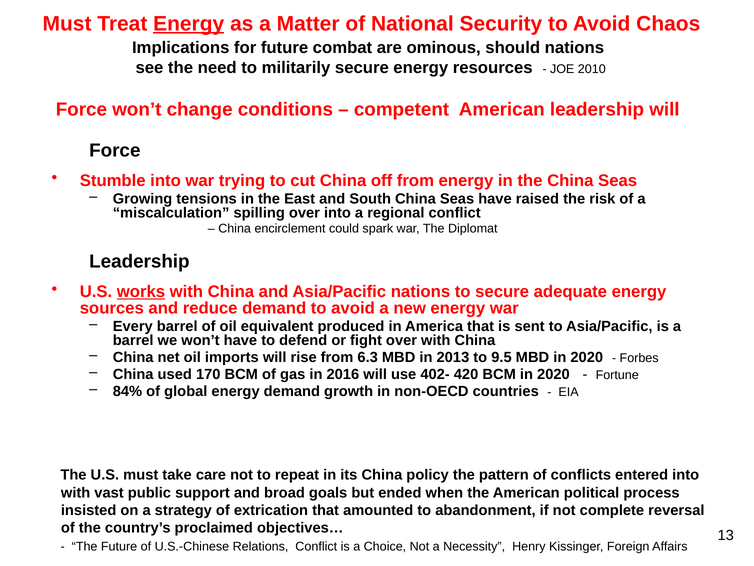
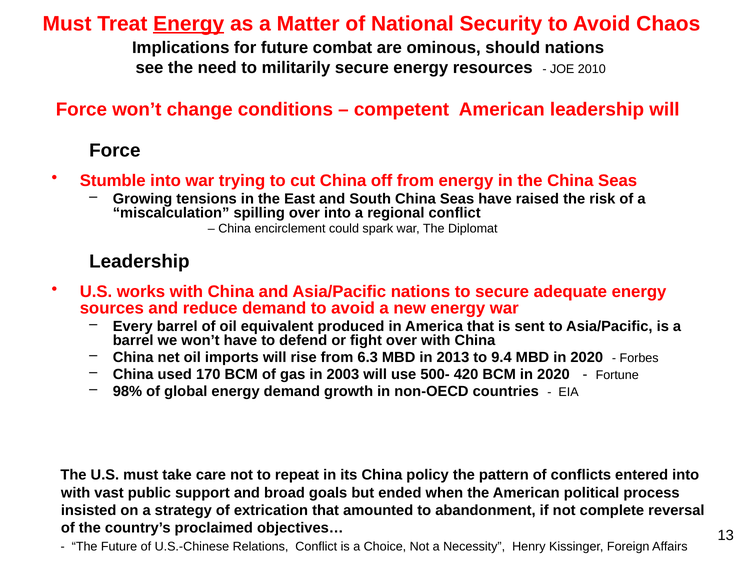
works underline: present -> none (141, 292)
9.5: 9.5 -> 9.4 (501, 357)
2016: 2016 -> 2003 (343, 374)
402-: 402- -> 500- (435, 374)
84%: 84% -> 98% (127, 391)
